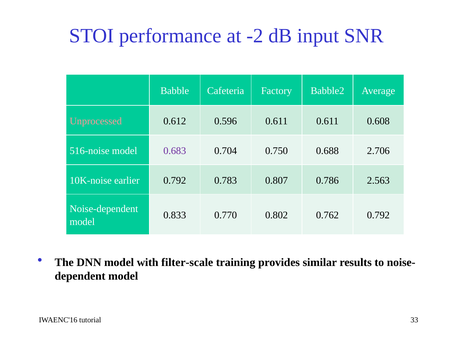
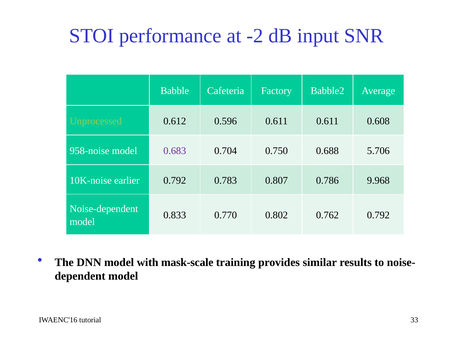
Unprocessed colour: pink -> light green (96, 121)
516-noise: 516-noise -> 958-noise (90, 151)
2.706: 2.706 -> 5.706 (378, 151)
2.563: 2.563 -> 9.968 (378, 180)
filter-scale: filter-scale -> mask-scale (187, 262)
